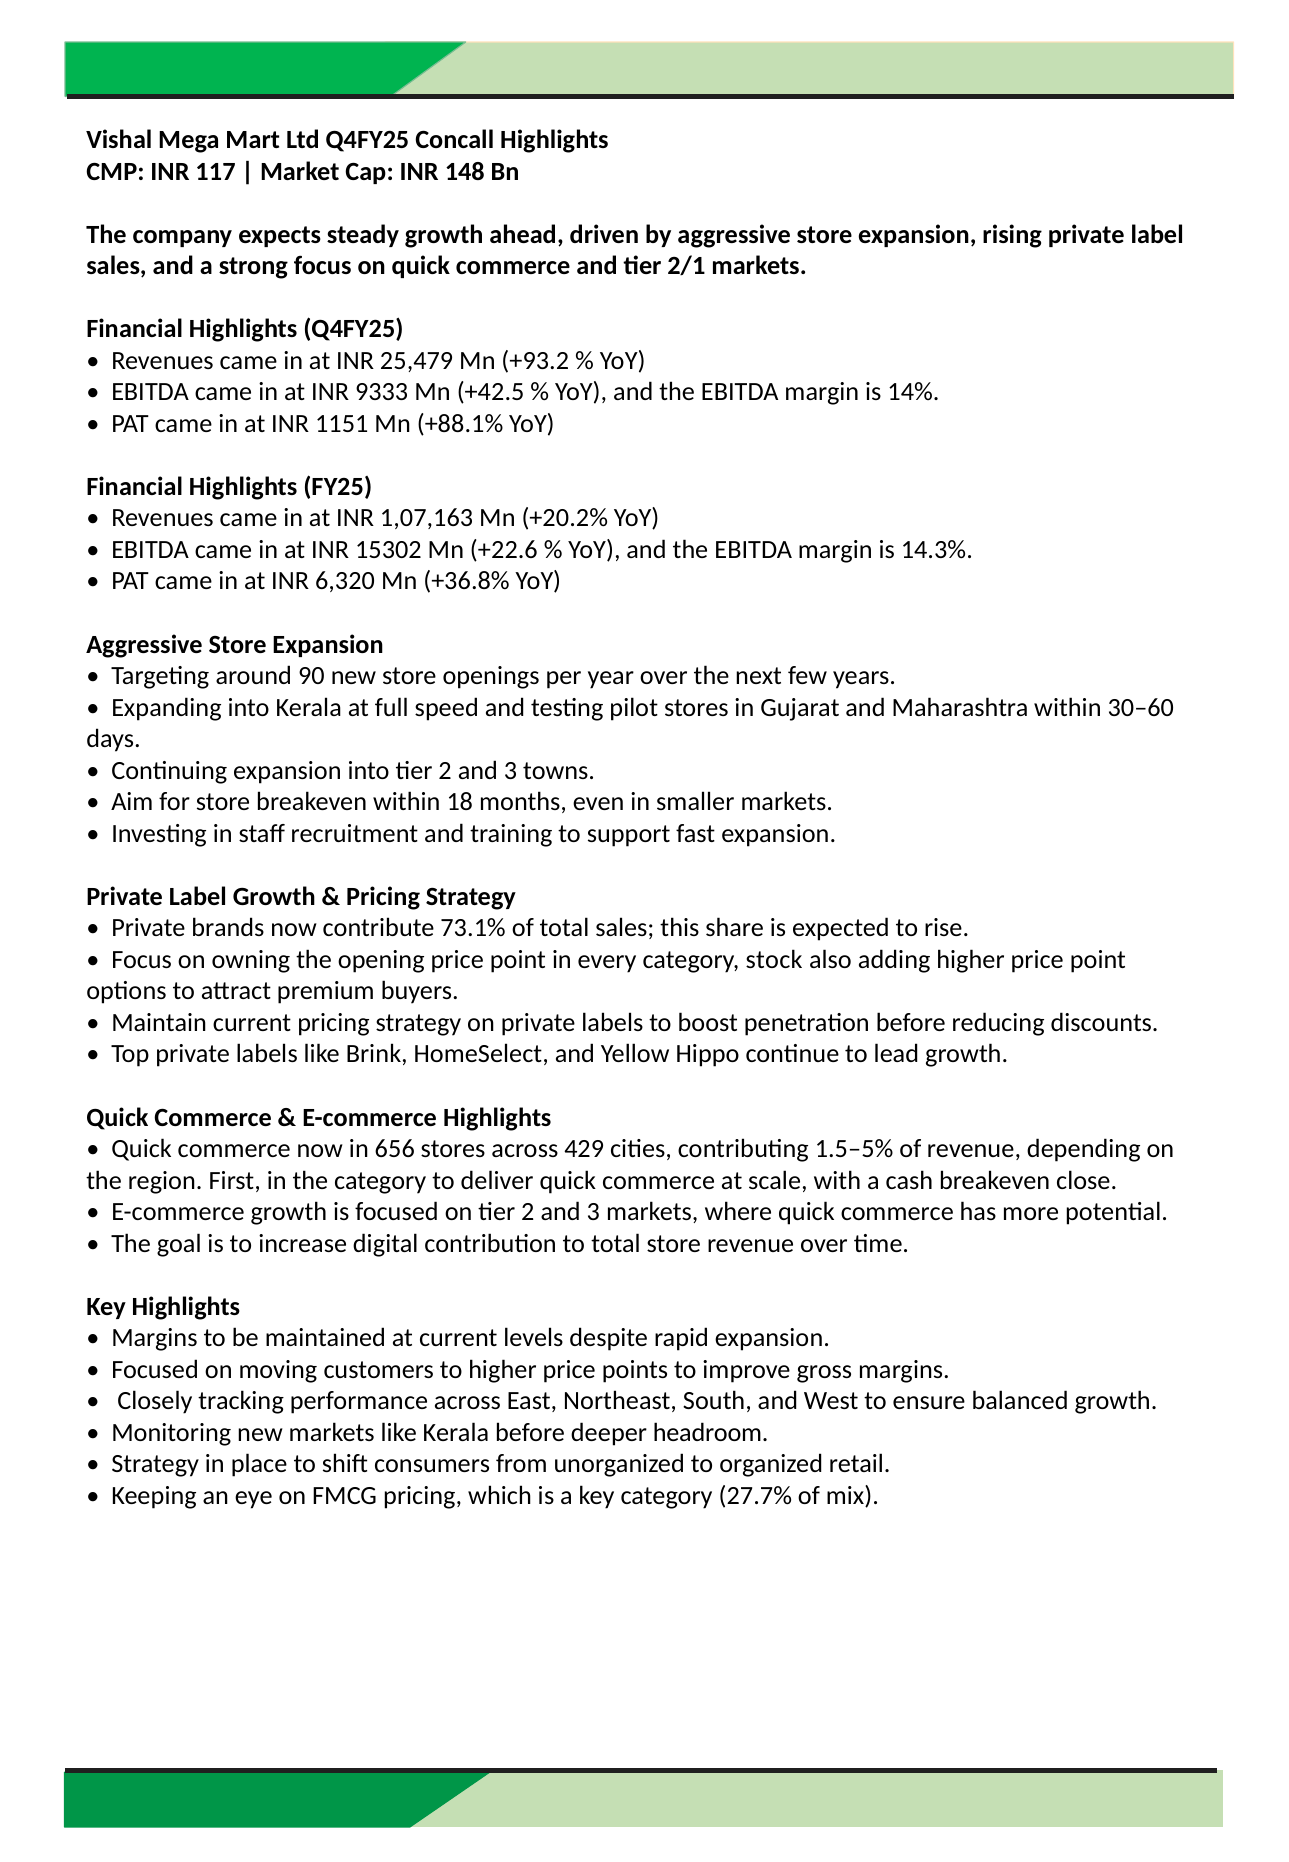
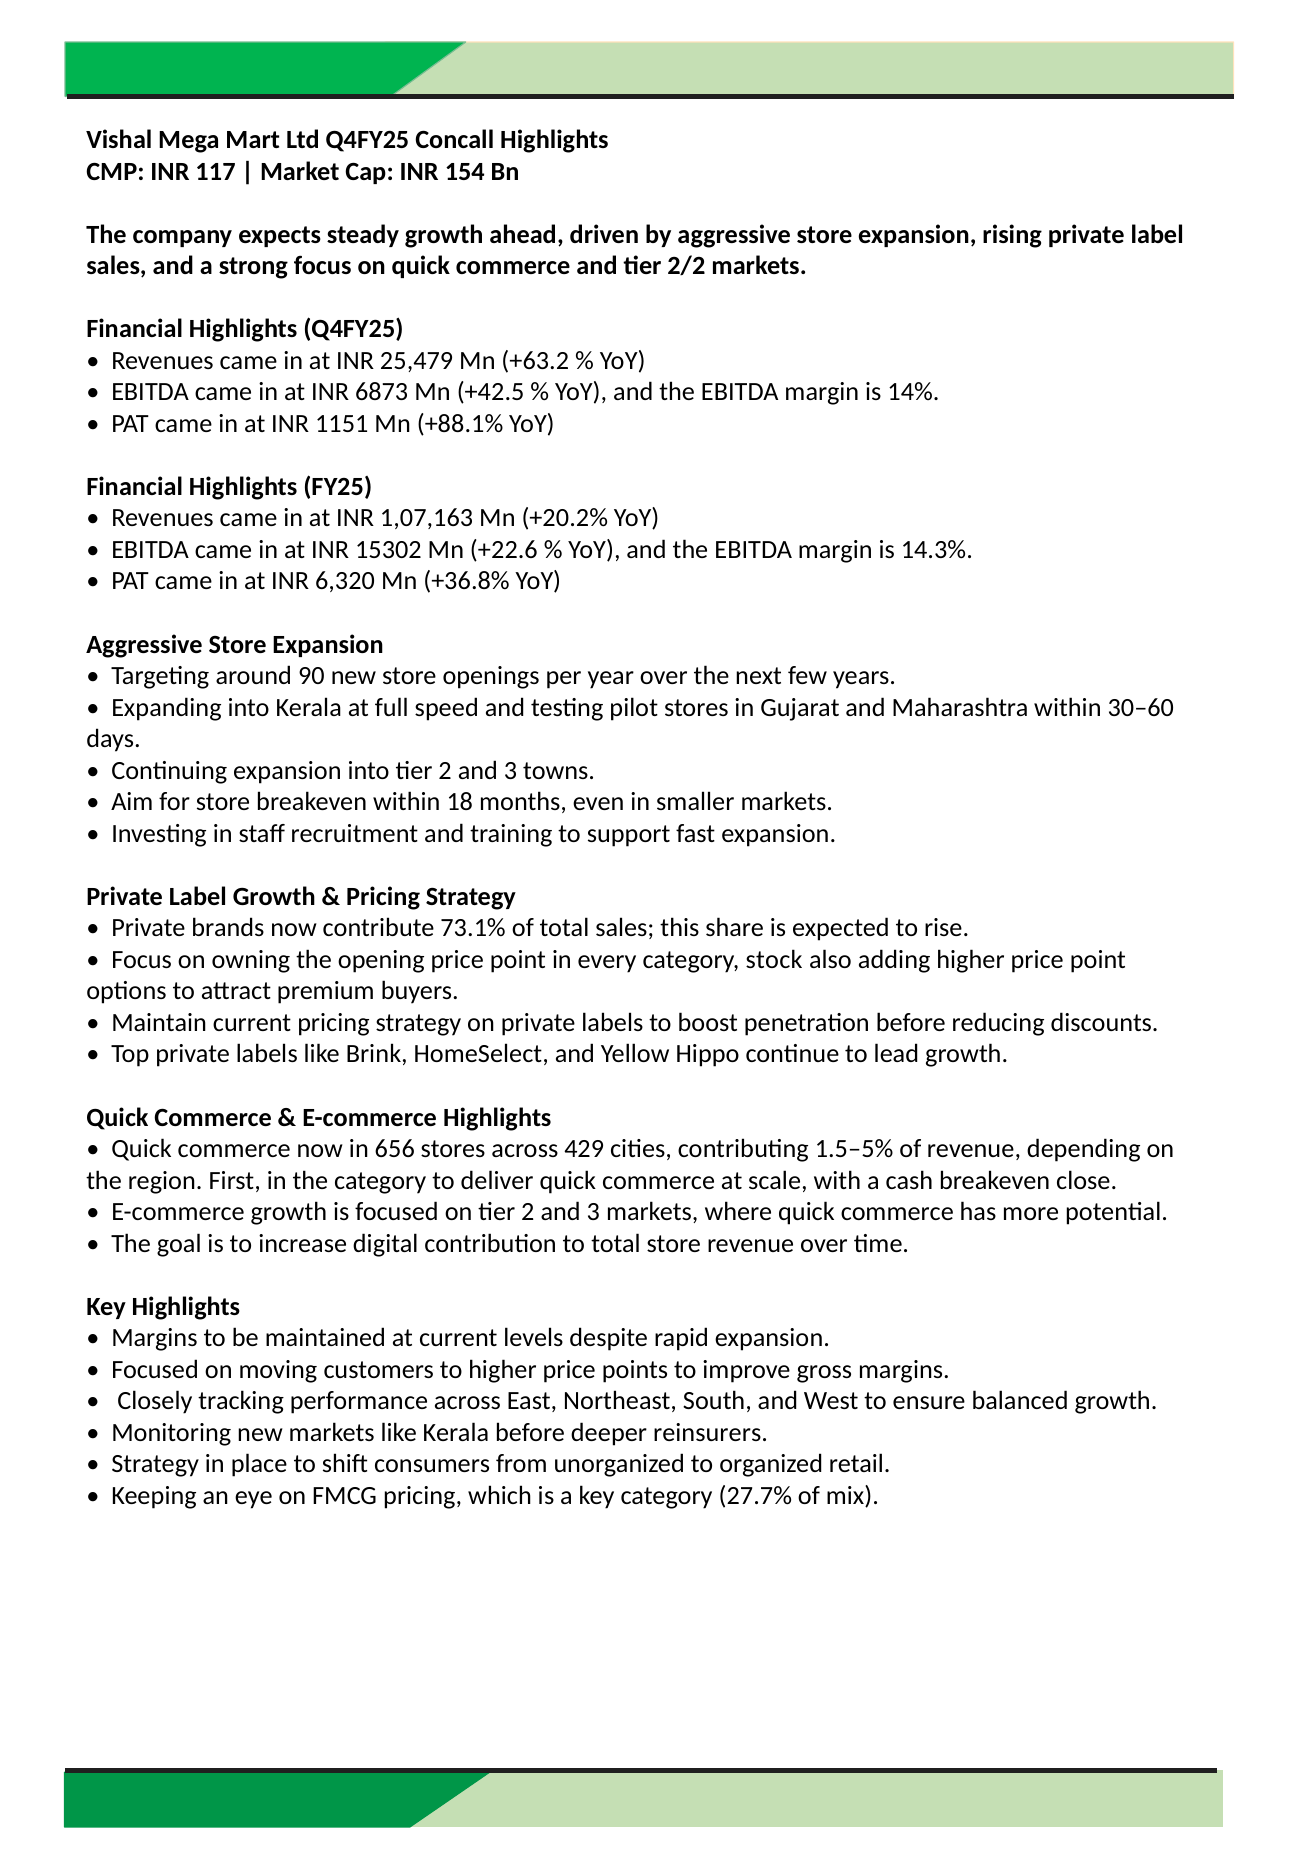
148: 148 -> 154 (465, 171)
2/1: 2/1 -> 2/2 (686, 266)
+93.2: +93.2 -> +63.2 (535, 361)
9333: 9333 -> 6873 (382, 392)
headroom: headroom -> reinsurers (711, 1433)
